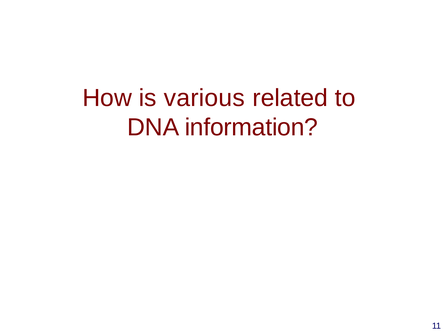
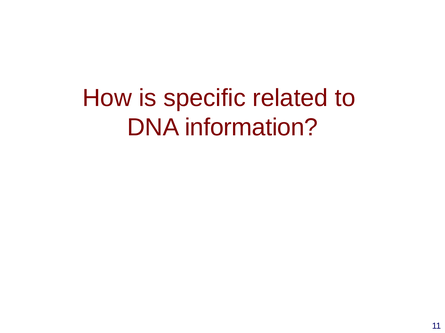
various: various -> specific (205, 98)
